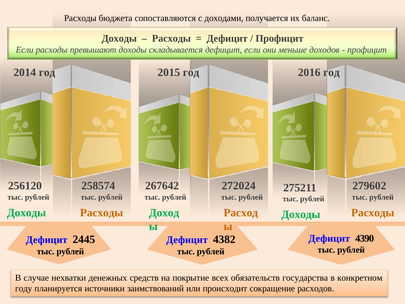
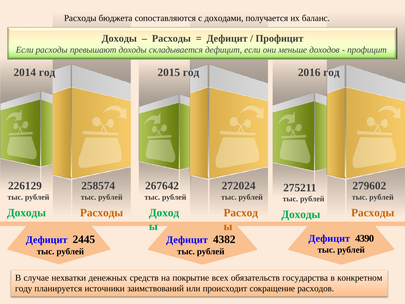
256120: 256120 -> 226129 (25, 186)
